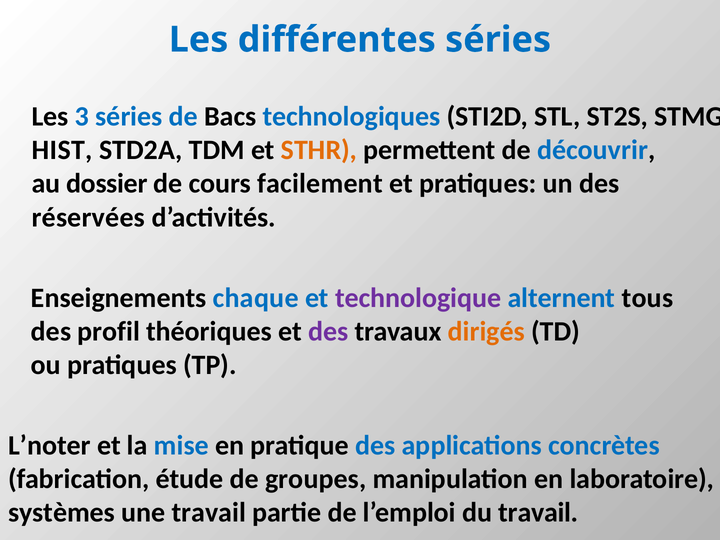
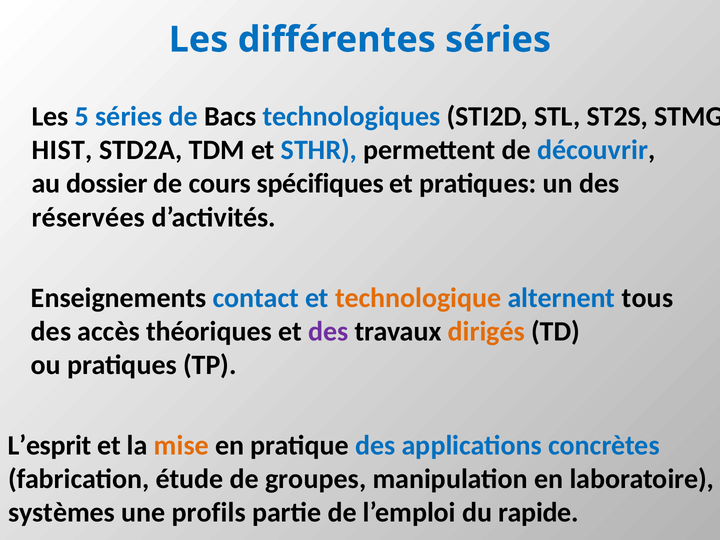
3: 3 -> 5 (82, 117)
STHR colour: orange -> blue (319, 150)
facilement: facilement -> spécifiques (320, 184)
chaque: chaque -> contact (256, 298)
technologique colour: purple -> orange (418, 298)
profil: profil -> accès (109, 332)
L’noter: L’noter -> L’esprit (50, 445)
mise colour: blue -> orange (181, 445)
une travail: travail -> profils (209, 513)
du travail: travail -> rapide (538, 513)
